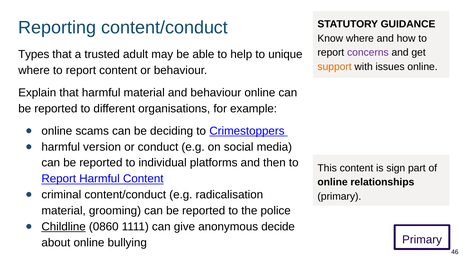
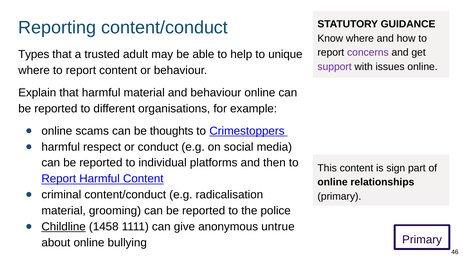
support colour: orange -> purple (335, 67)
deciding: deciding -> thoughts (172, 131)
version: version -> respect (102, 147)
0860: 0860 -> 1458 (104, 227)
decide: decide -> untrue (278, 227)
